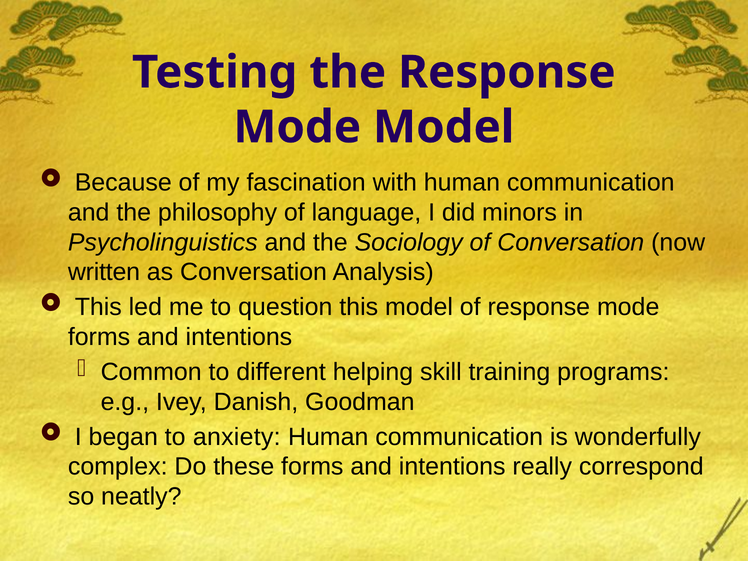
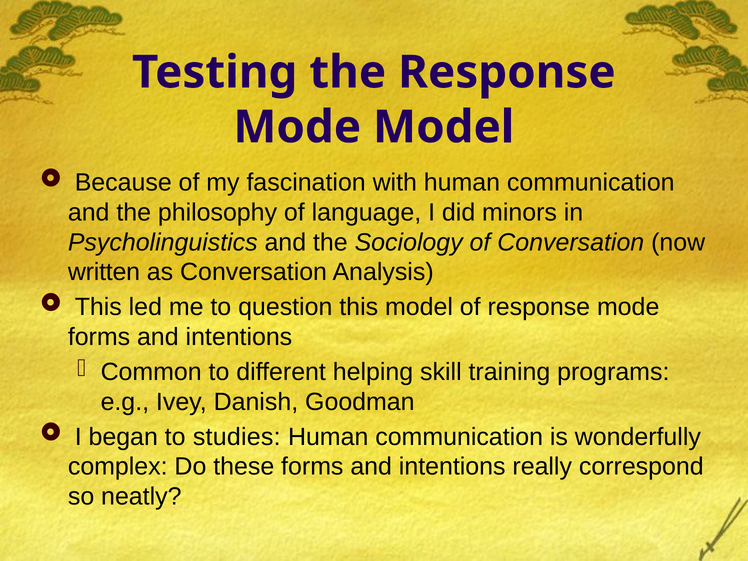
anxiety: anxiety -> studies (237, 437)
